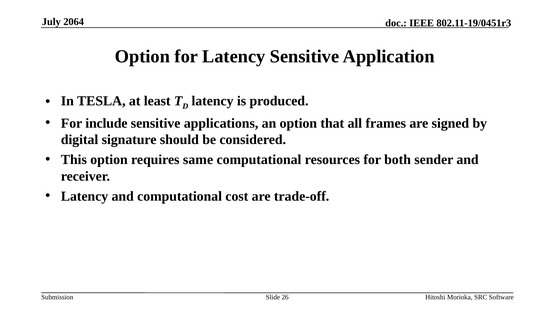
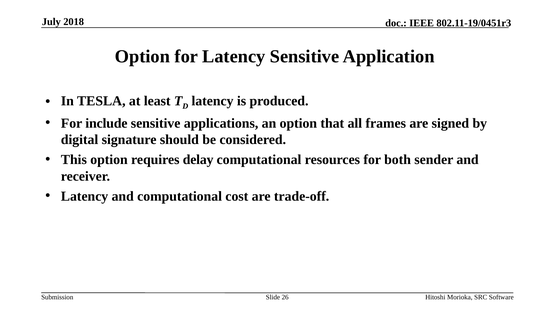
2064: 2064 -> 2018 (74, 22)
same: same -> delay (198, 159)
